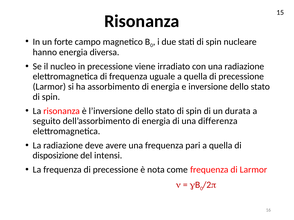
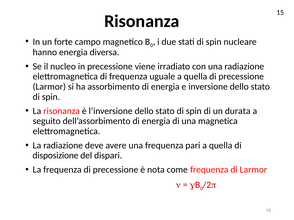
differenza: differenza -> magnetica (218, 121)
intensi: intensi -> dispari (108, 156)
